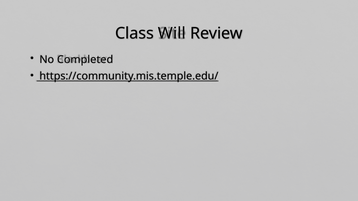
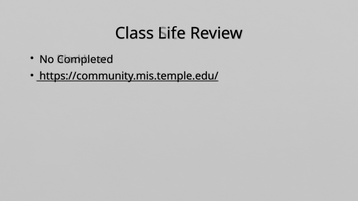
Will: Will -> Life (172, 33)
